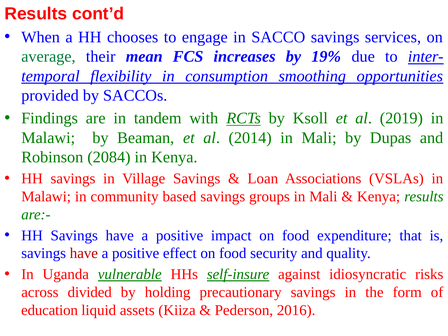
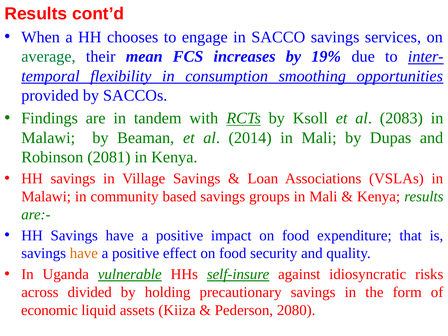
2019: 2019 -> 2083 (401, 118)
2084: 2084 -> 2081 (109, 157)
have colour: red -> orange (84, 253)
education: education -> economic (50, 310)
2016: 2016 -> 2080 (296, 310)
